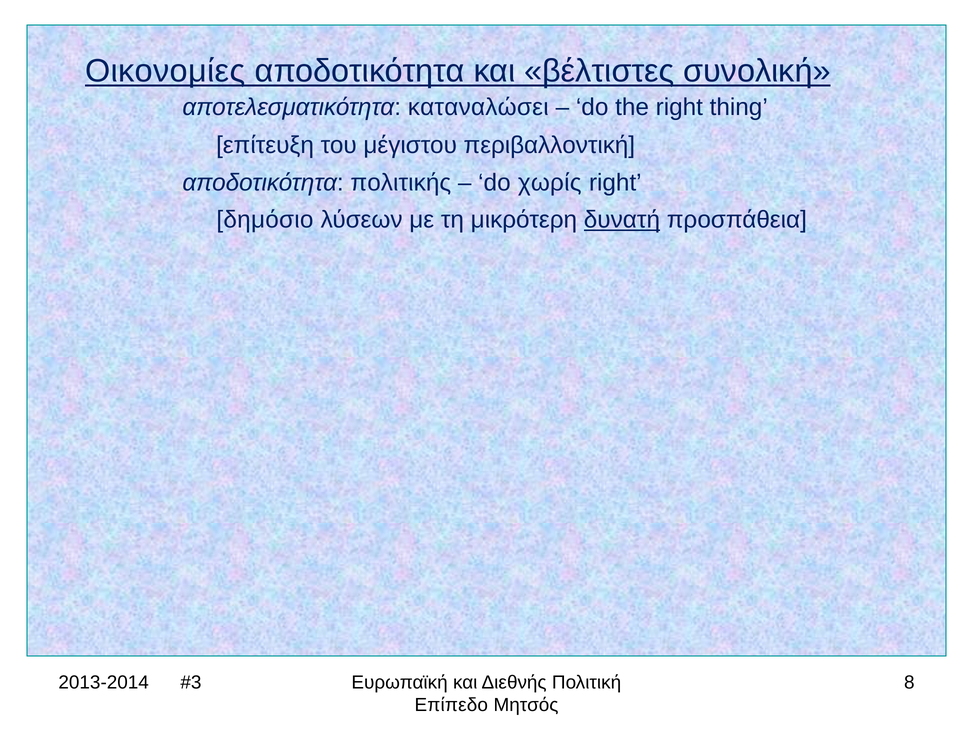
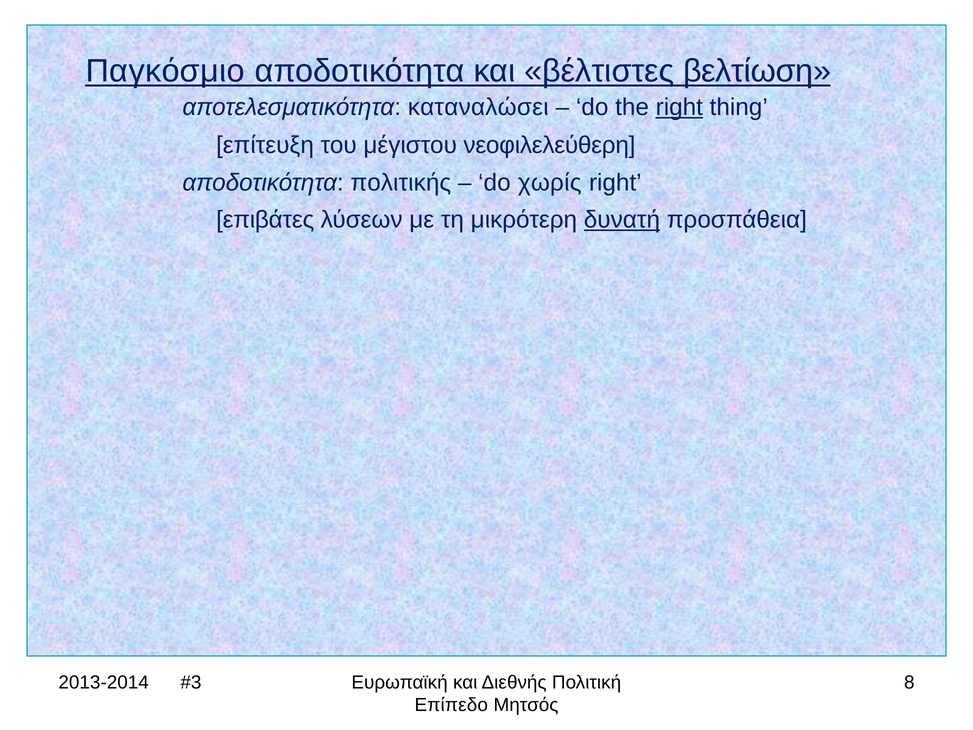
Οικονομίες: Οικονομίες -> Παγκόσμιο (165, 71)
συνολική: συνολική -> βελτίωση (757, 71)
right underline: none -> present (679, 107)
περιβαλλοντική: περιβαλλοντική -> νεοφιλελεύθερη (549, 145)
δημόσιο: δημόσιο -> επιβάτες (265, 220)
